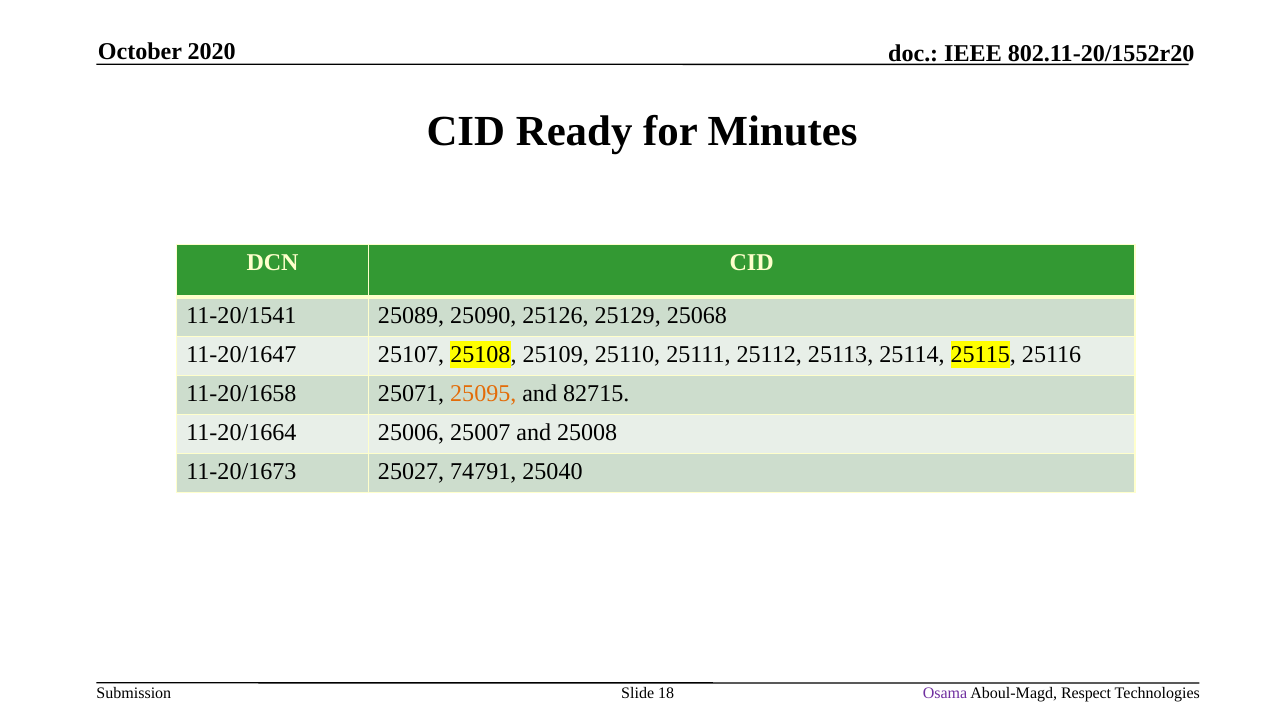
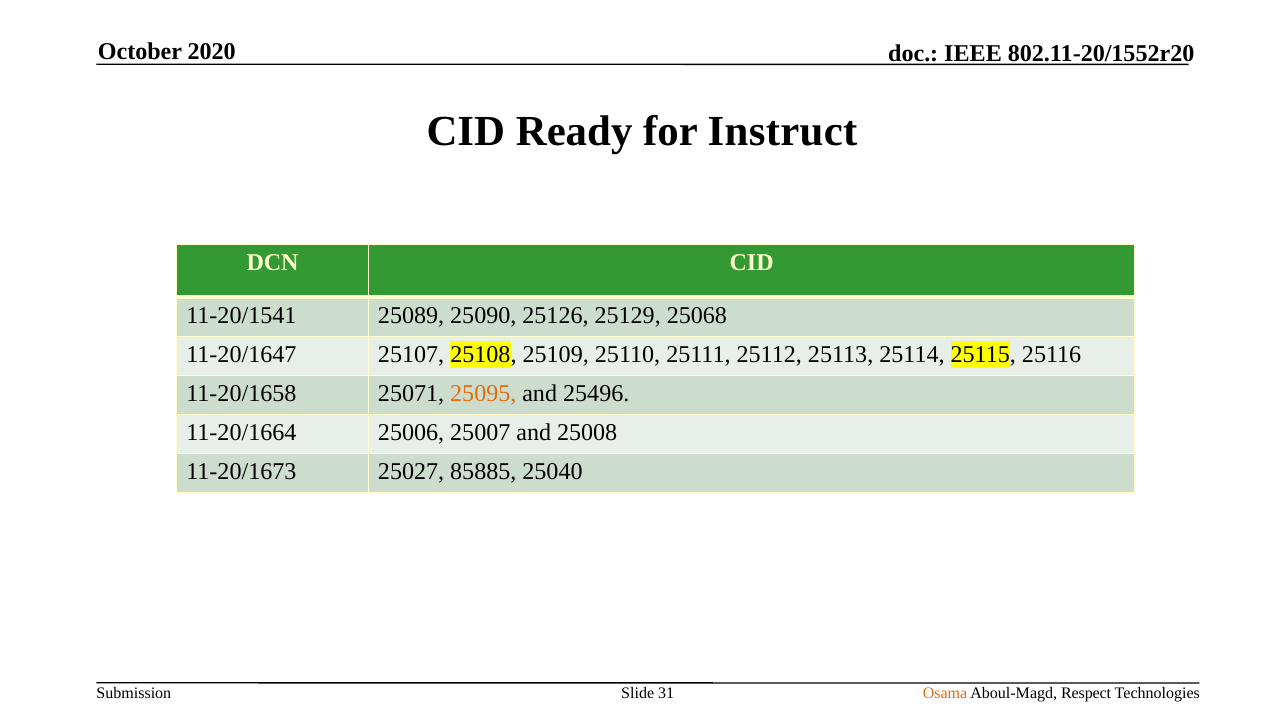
Minutes: Minutes -> Instruct (783, 131)
82715: 82715 -> 25496 (596, 394)
74791: 74791 -> 85885 (483, 472)
18: 18 -> 31 (666, 693)
Osama colour: purple -> orange (945, 693)
